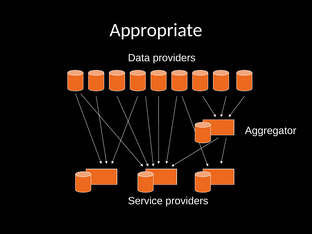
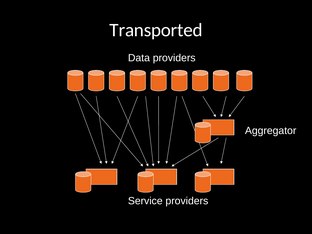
Appropriate: Appropriate -> Transported (156, 30)
